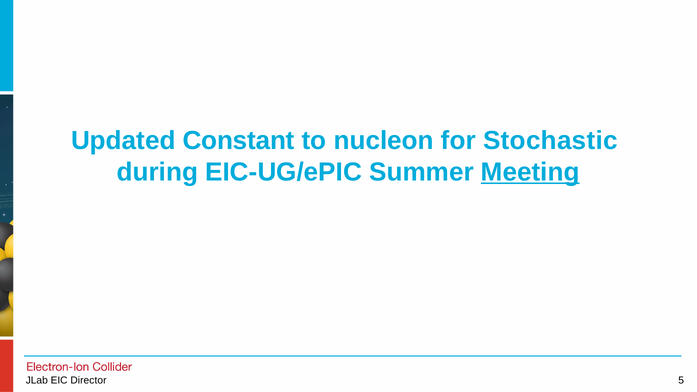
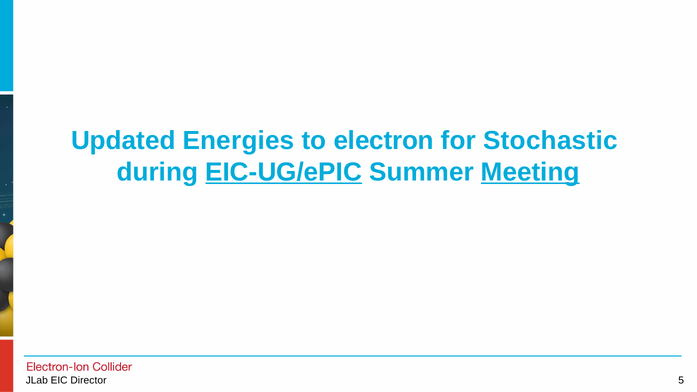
Constant: Constant -> Energies (239, 141)
nucleon: nucleon -> electron (384, 141)
EIC-UG/ePIC underline: none -> present (284, 172)
